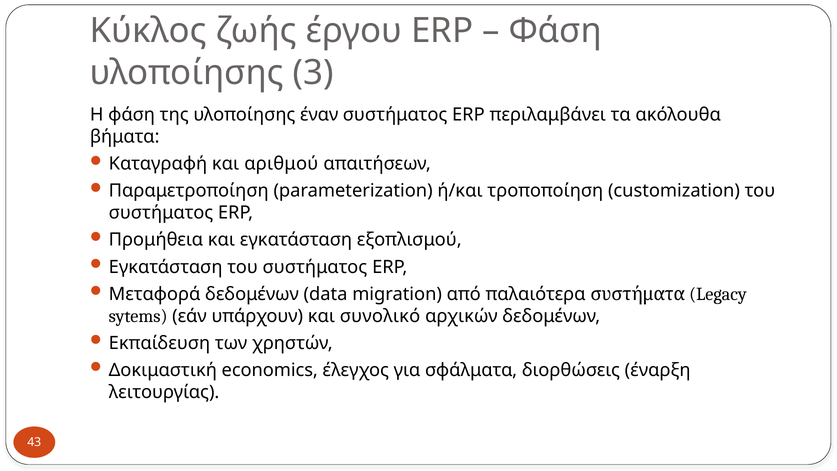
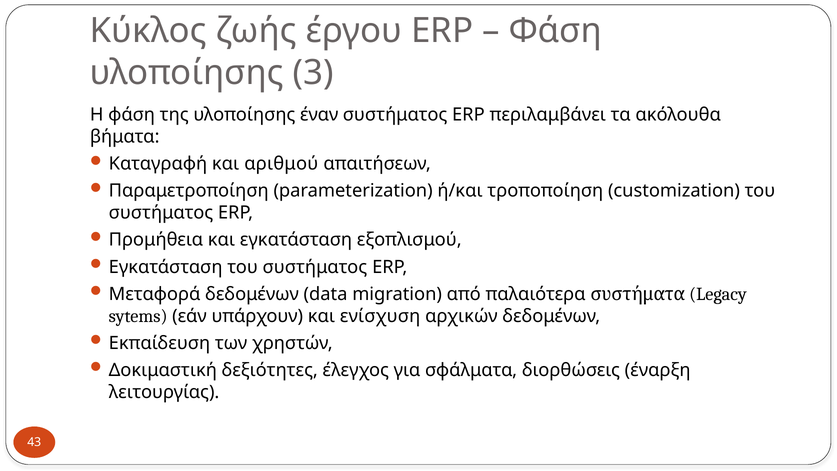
συνολικό: συνολικό -> ενίσχυση (380, 316)
economics: economics -> δεξιότητες (270, 370)
